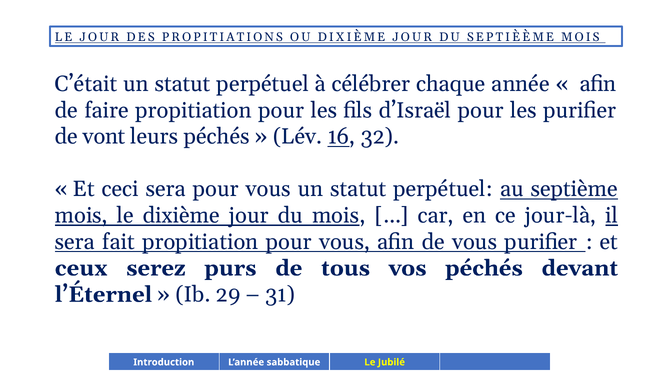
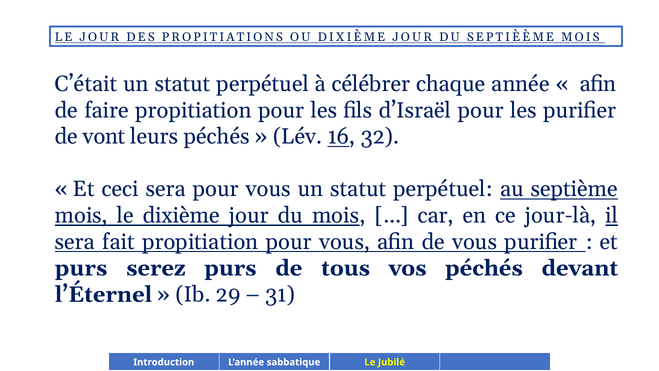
ceux: ceux -> purs (81, 268)
